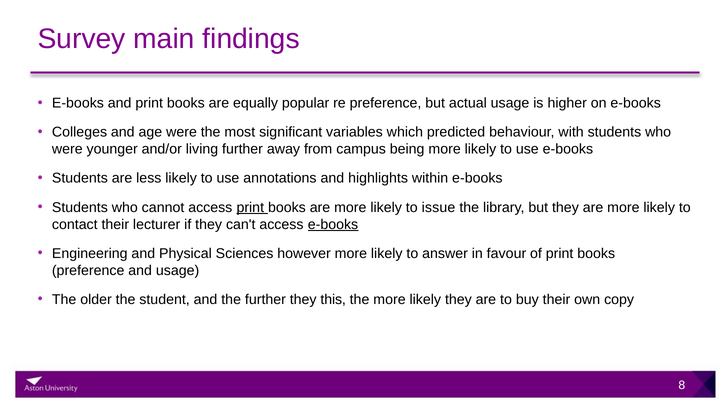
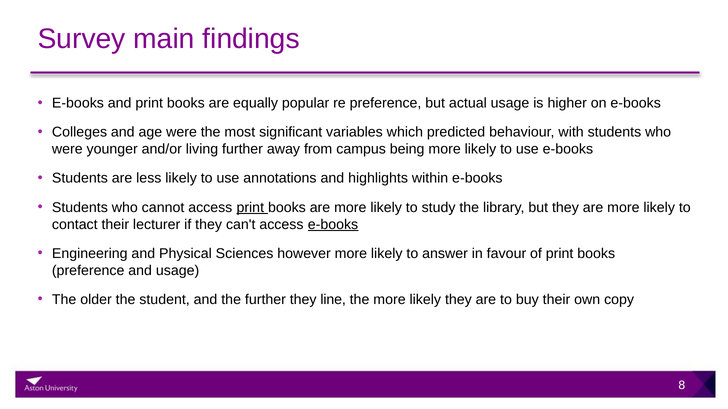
issue: issue -> study (439, 208)
this: this -> line (333, 300)
